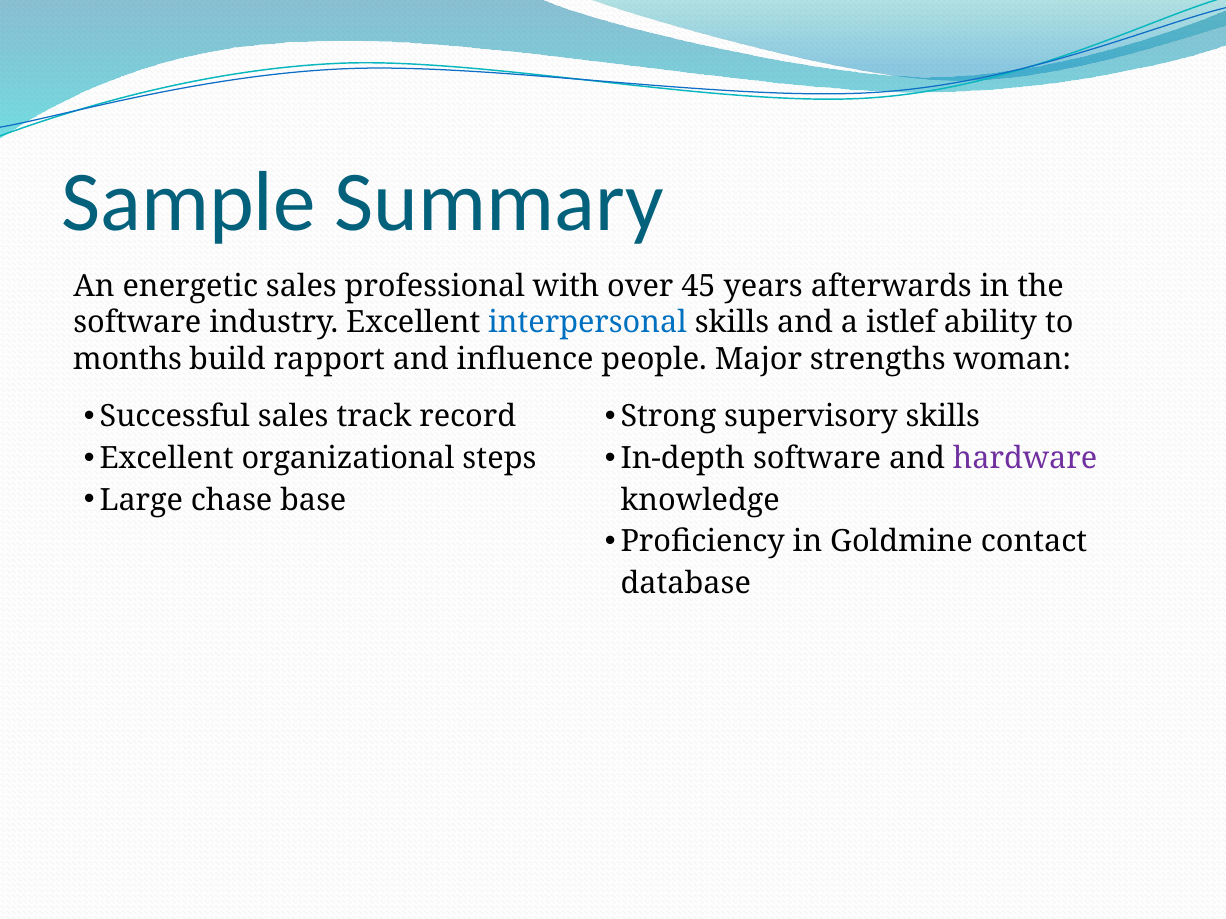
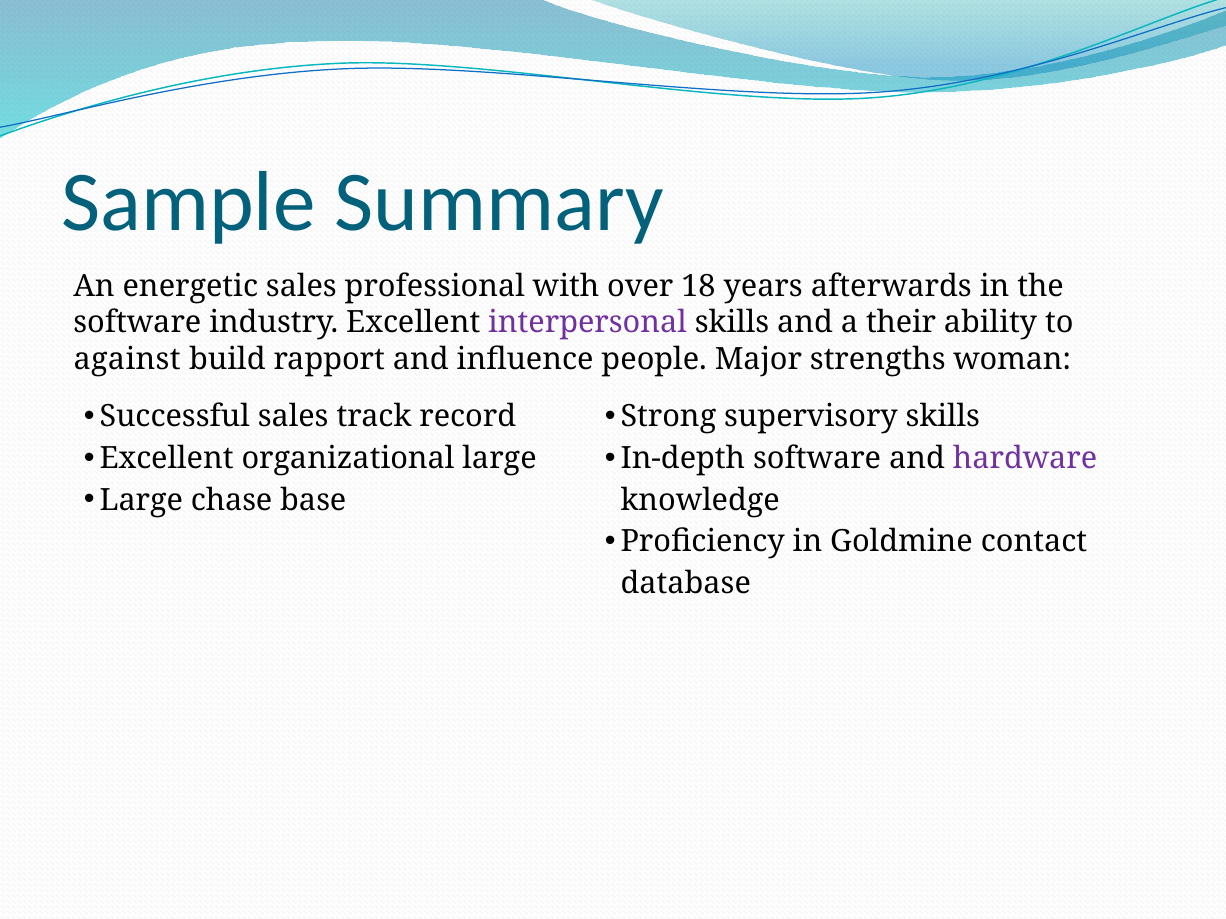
45: 45 -> 18 (698, 286)
interpersonal colour: blue -> purple (588, 323)
istlef: istlef -> their (901, 323)
months: months -> against (127, 360)
organizational steps: steps -> large (500, 459)
